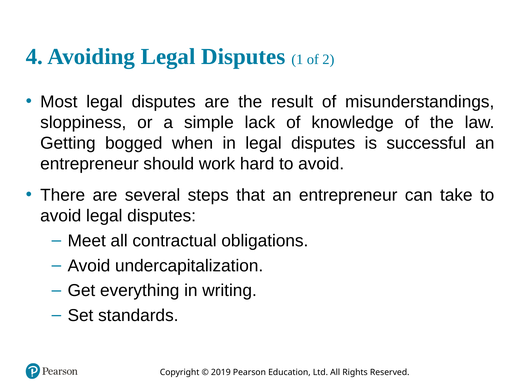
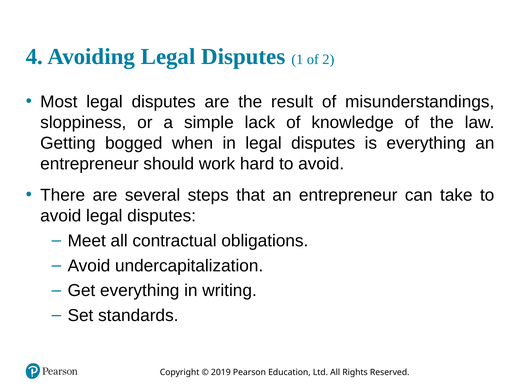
is successful: successful -> everything (426, 143)
